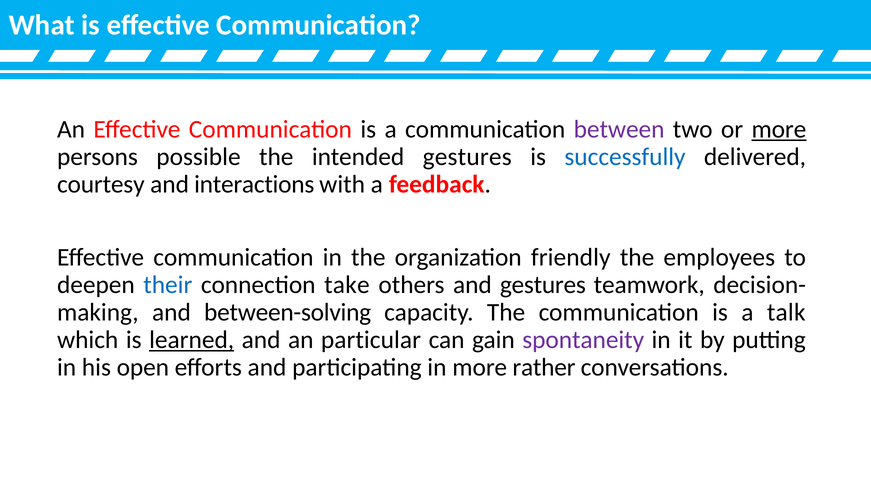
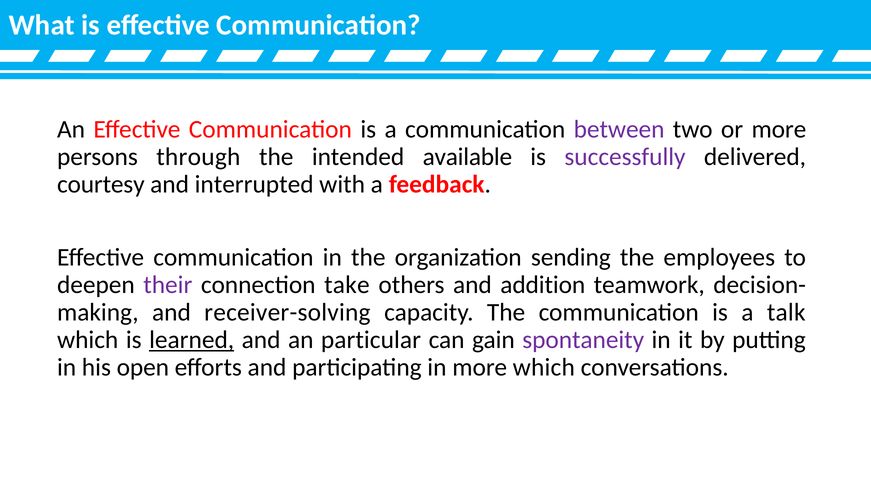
more underline: present -> none (779, 129)
possible: possible -> through (198, 157)
intended gestures: gestures -> available (467, 157)
successfully colour: blue -> purple (625, 157)
interactions: interactions -> interrupted (254, 184)
friendly: friendly -> sending (571, 257)
their colour: blue -> purple (168, 285)
and gestures: gestures -> addition (543, 285)
between-solving: between-solving -> receiver-solving (287, 312)
more rather: rather -> which (544, 367)
